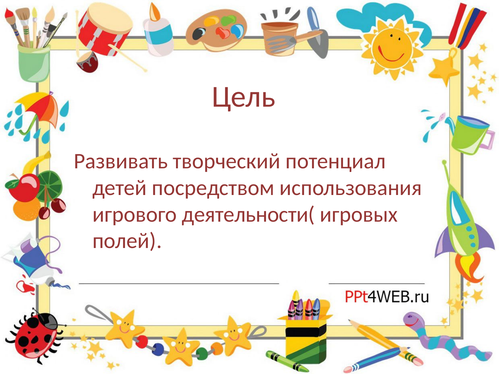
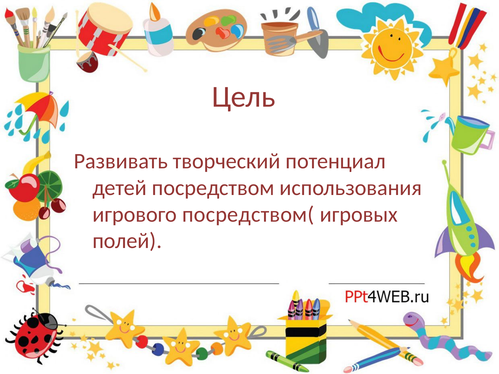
деятельности(: деятельности( -> посредством( (248, 215)
